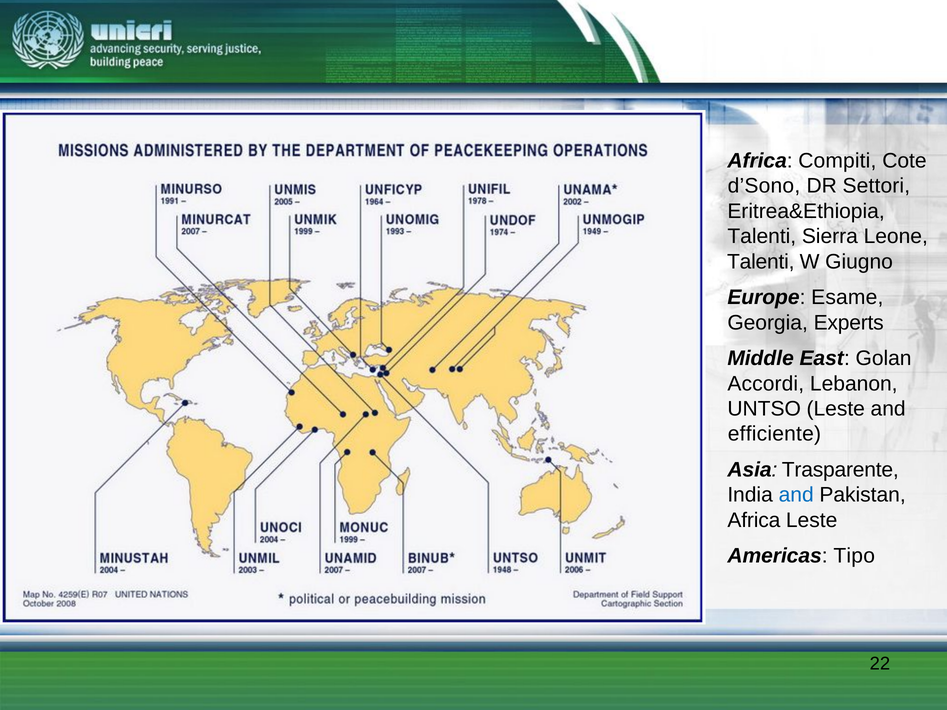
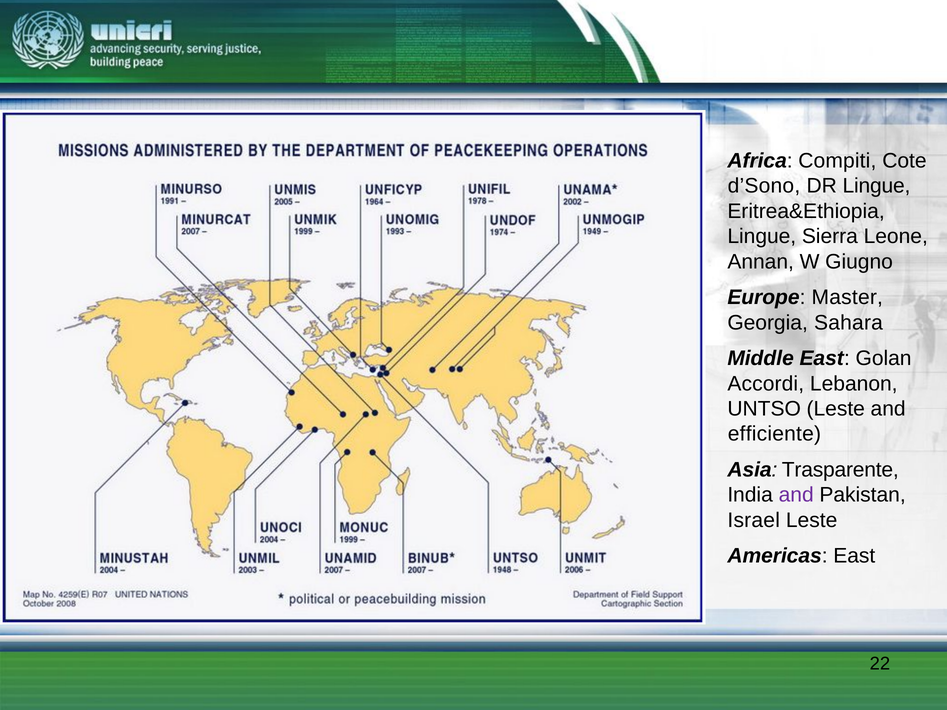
DR Settori: Settori -> Lingue (877, 186)
Talenti: Talenti -> Lingue (762, 236)
Talenti: Talenti -> Annan (761, 262)
Esame: Esame -> Master (847, 297)
Experts: Experts -> Sahara (849, 323)
and colour: blue -> purple (796, 495)
Africa: Africa -> Israel (754, 520)
Americas Tipo: Tipo -> East (854, 556)
